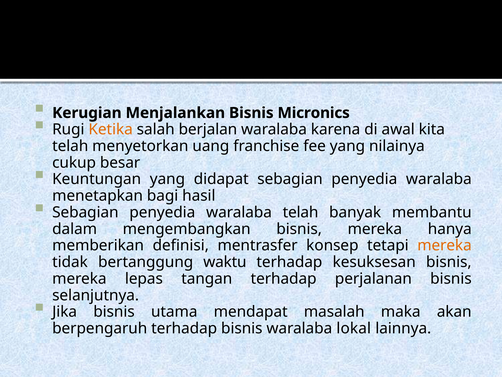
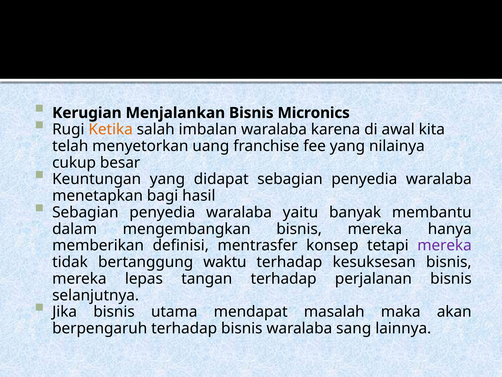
berjalan: berjalan -> imbalan (208, 129)
waralaba telah: telah -> yaitu (301, 212)
mereka colour: orange -> purple (445, 245)
lokal: lokal -> sang (354, 328)
